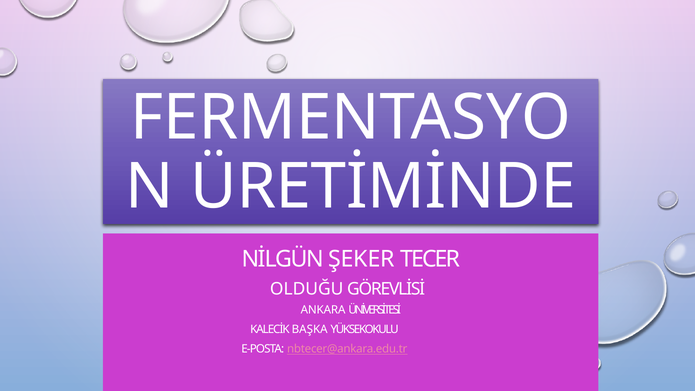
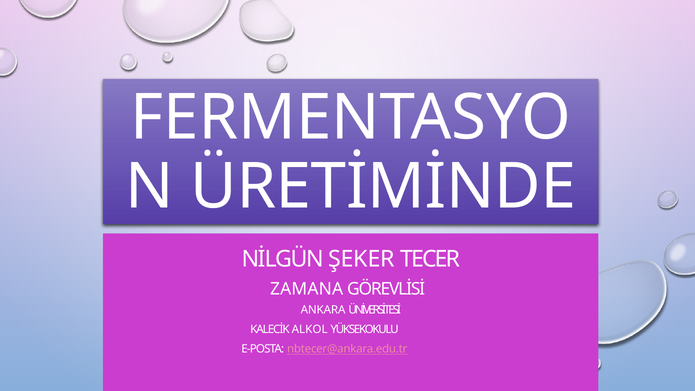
OLDUĞU: OLDUĞU -> ZAMANA (307, 289)
BAŞKA: BAŞKA -> ALKOL (310, 329)
